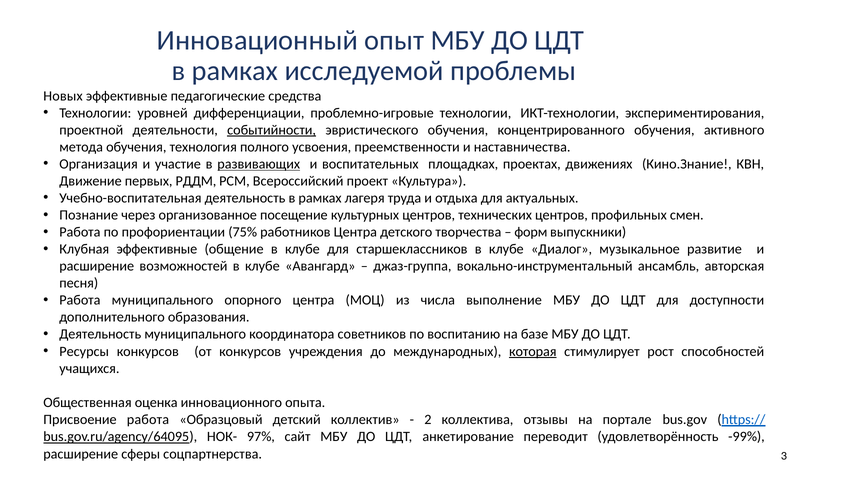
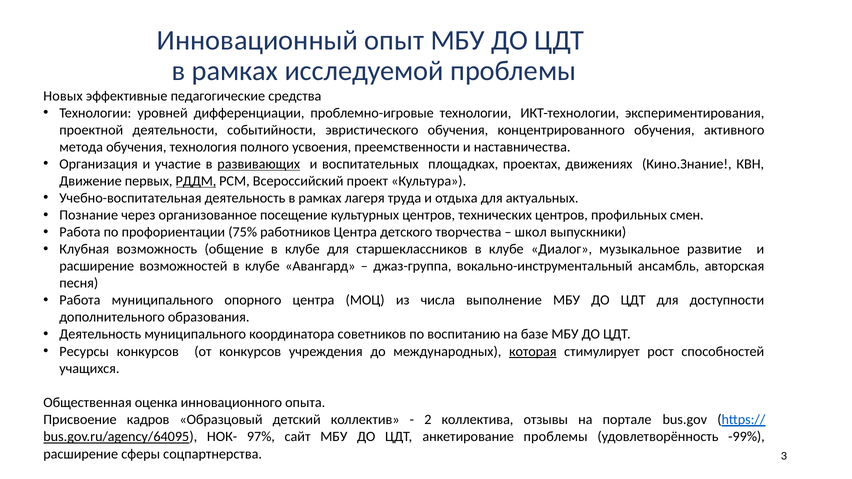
событийности underline: present -> none (272, 130)
РДДМ underline: none -> present (196, 181)
форм: форм -> школ (531, 232)
Клубная эффективные: эффективные -> возможность (157, 249)
Присвоение работа: работа -> кадров (148, 420)
анкетирование переводит: переводит -> проблемы (556, 437)
